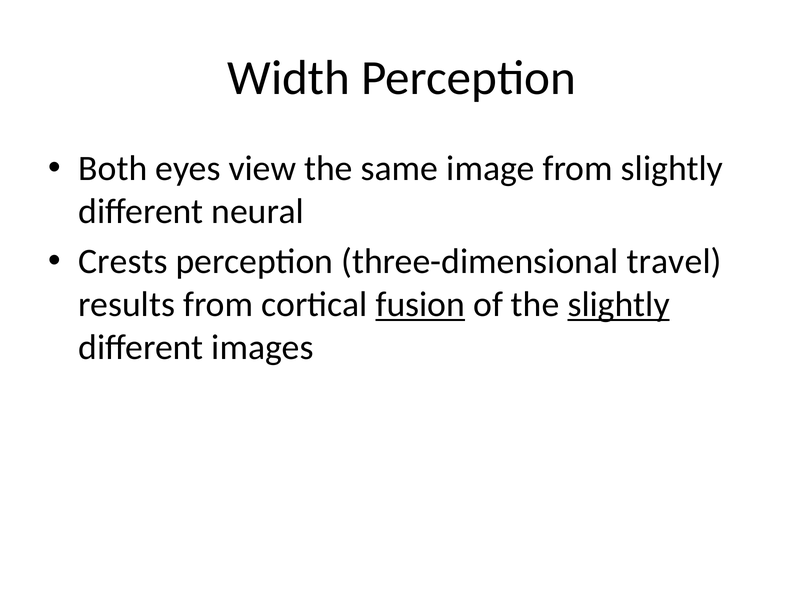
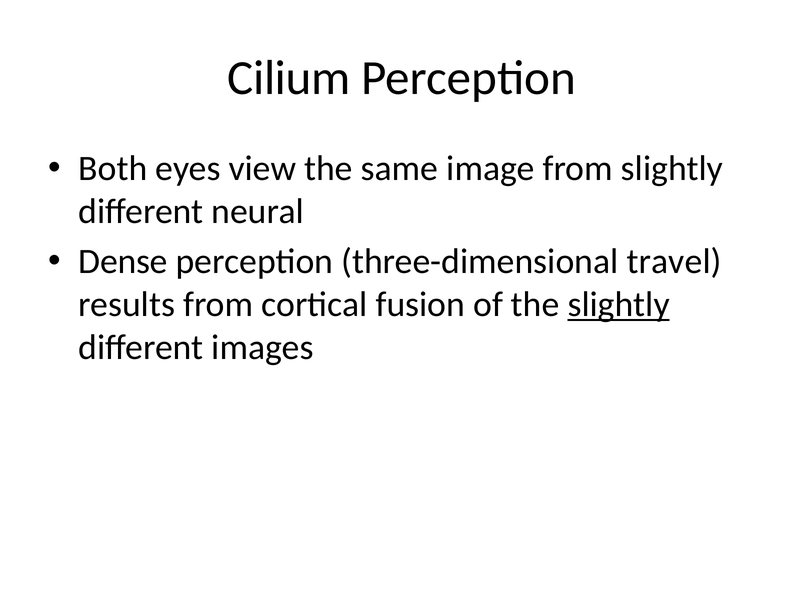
Width: Width -> Cilium (289, 78)
Crests: Crests -> Dense (123, 262)
fusion underline: present -> none (420, 304)
